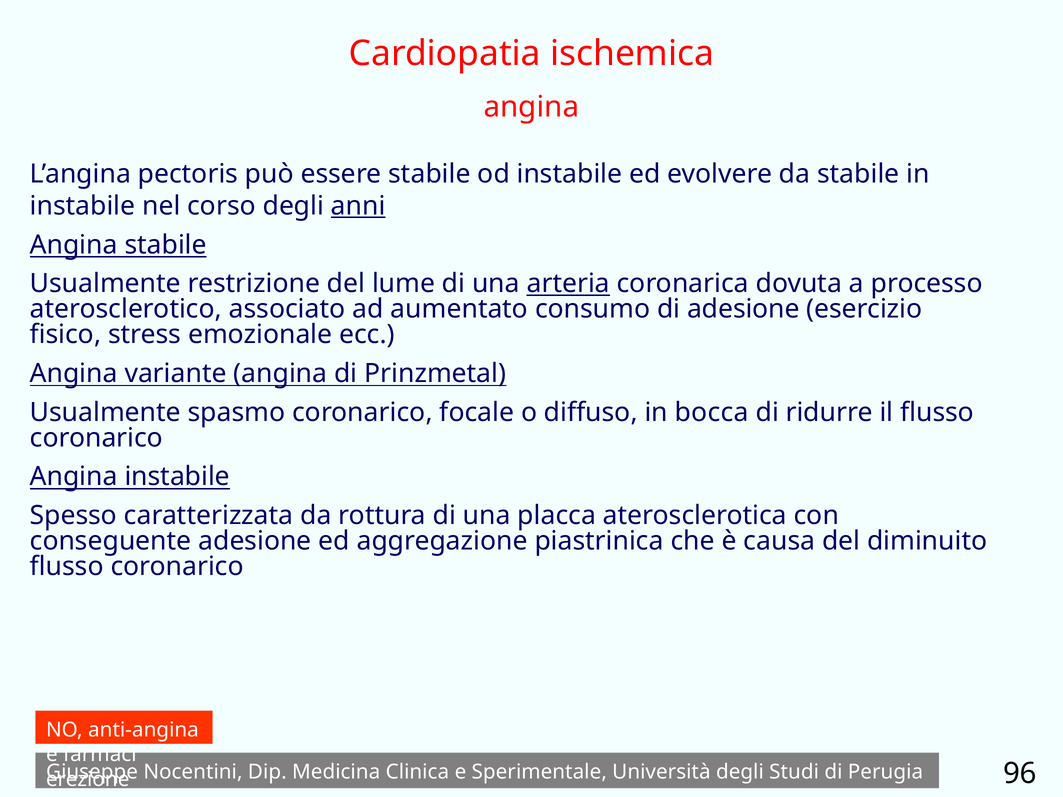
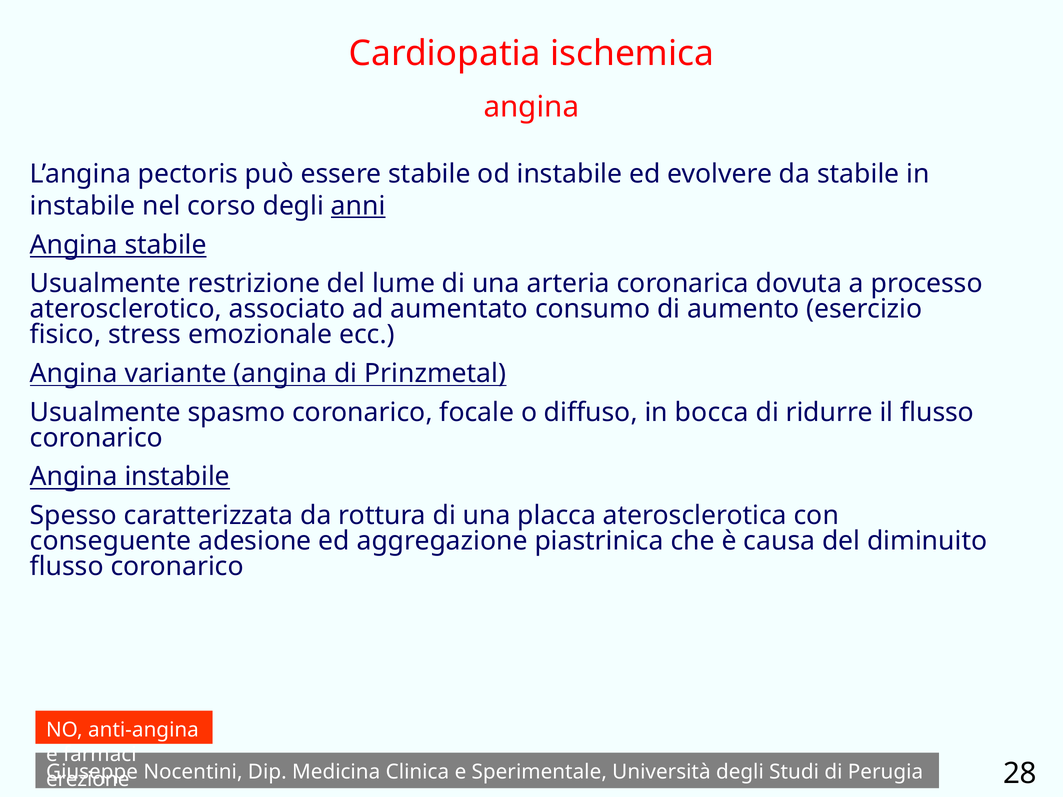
arteria underline: present -> none (568, 284)
di adesione: adesione -> aumento (743, 309)
96: 96 -> 28 (1020, 774)
